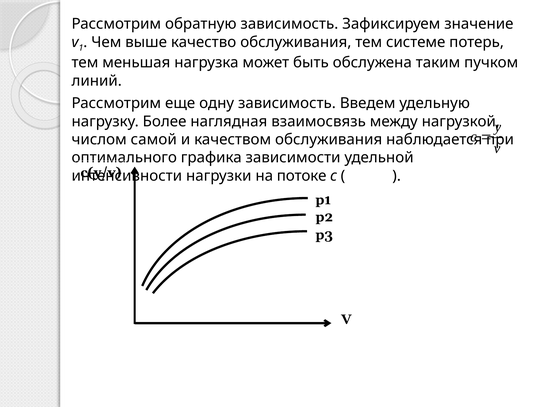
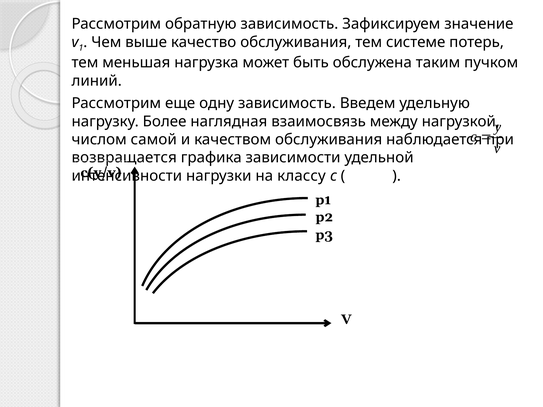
оптимального: оптимального -> возвращается (124, 158)
потоке: потоке -> классу (301, 176)
